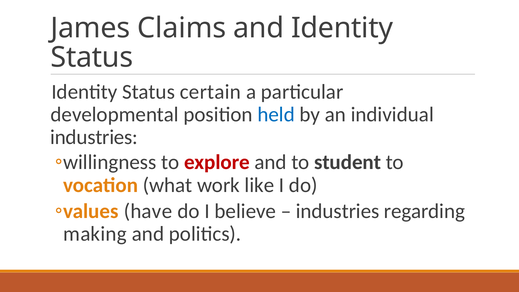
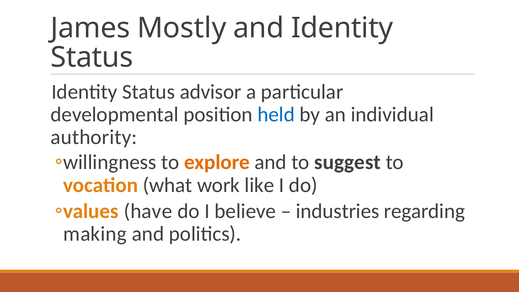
Claims: Claims -> Mostly (182, 28)
certain: certain -> advisor (211, 92)
industries: industries -> authority (94, 137)
explore colour: red -> orange (217, 162)
student: student -> suggest (348, 162)
